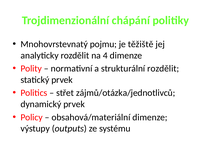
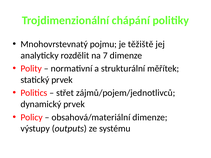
4: 4 -> 7 (105, 56)
strukturální rozdělit: rozdělit -> měřítek (163, 69)
zájmů/otázka/jednotlivců: zájmů/otázka/jednotlivců -> zájmů/pojem/jednotlivců (126, 93)
